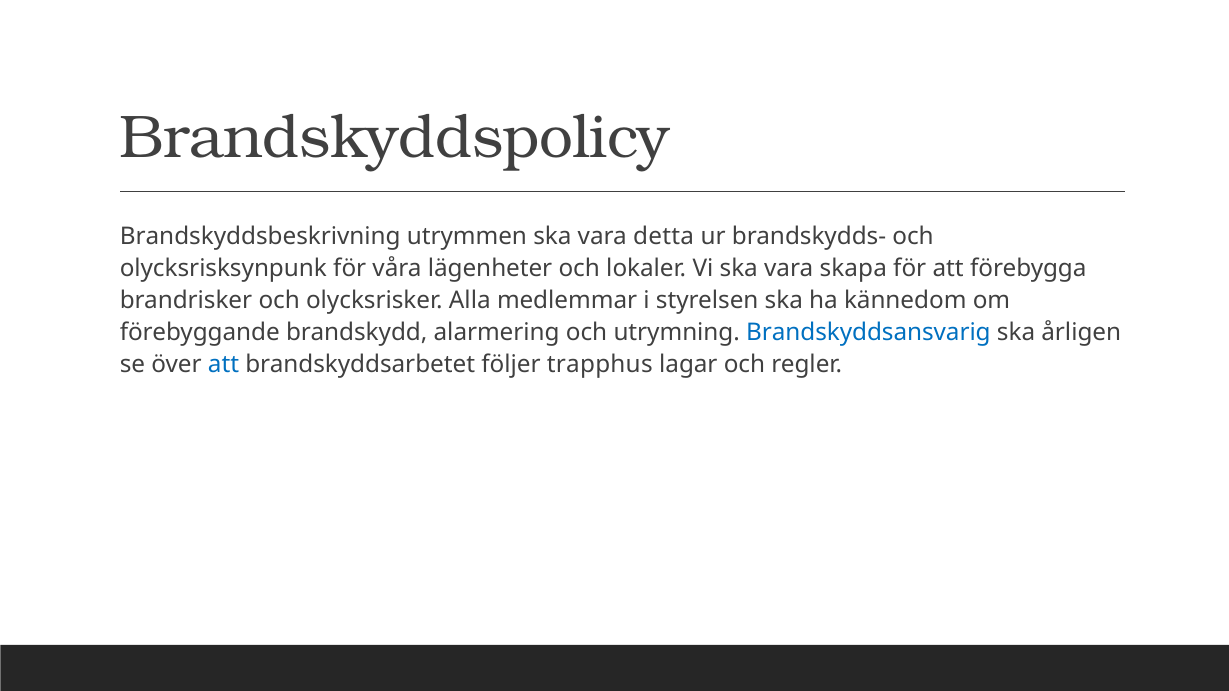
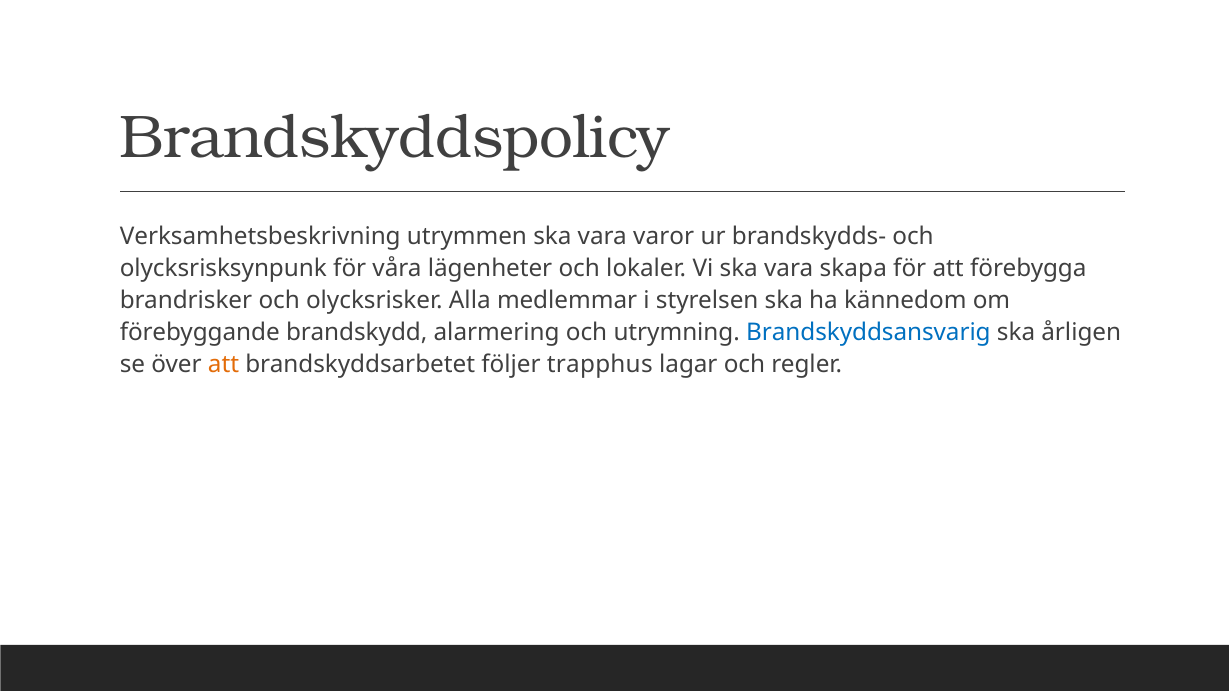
Brandskyddsbeskrivning: Brandskyddsbeskrivning -> Verksamhetsbeskrivning (260, 236)
detta: detta -> varor (664, 236)
att colour: blue -> orange (223, 364)
